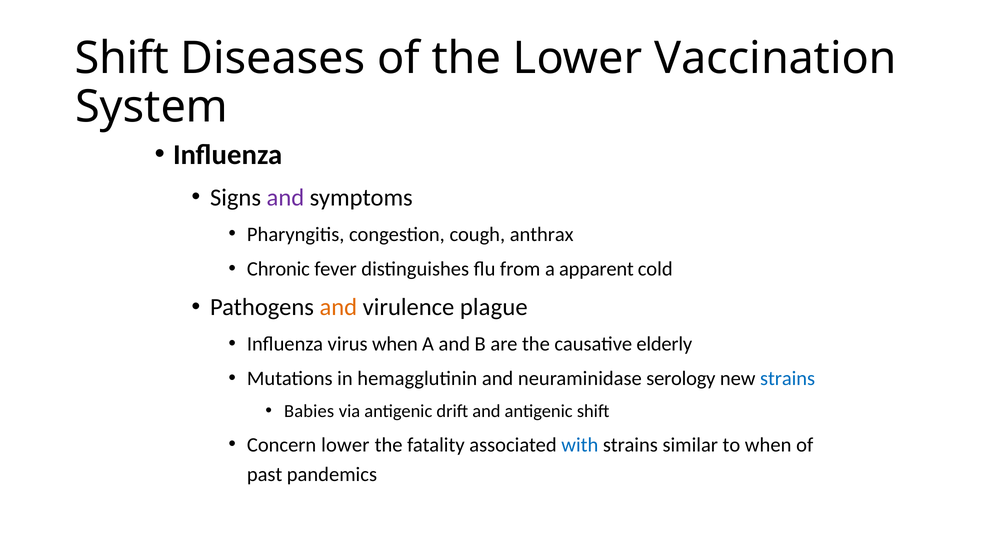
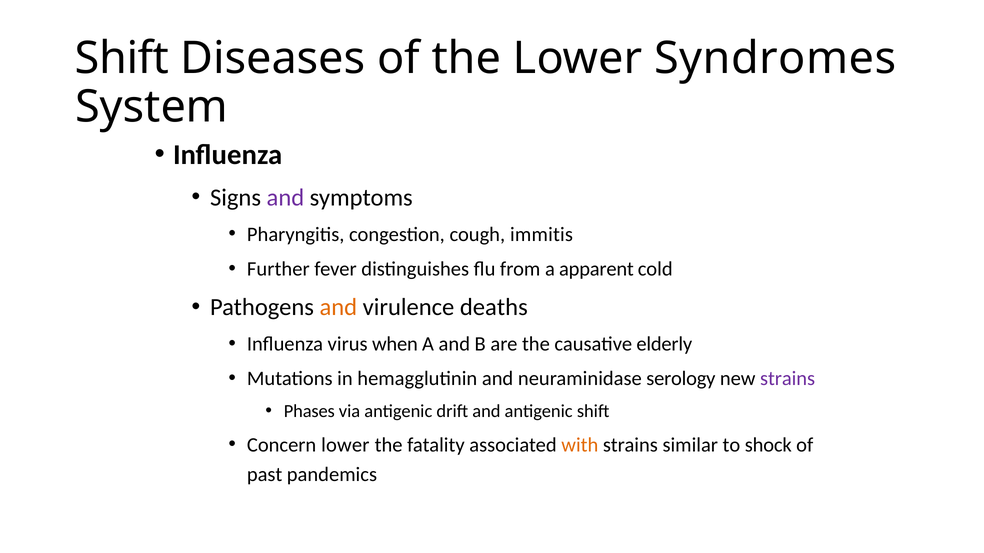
Vaccination: Vaccination -> Syndromes (775, 58)
anthrax: anthrax -> immitis (542, 235)
Chronic: Chronic -> Further (278, 269)
plague: plague -> deaths (494, 308)
strains colour: blue -> purple (788, 379)
Babies: Babies -> Phases (309, 412)
with colour: blue -> orange (580, 445)
to when: when -> shock (768, 445)
